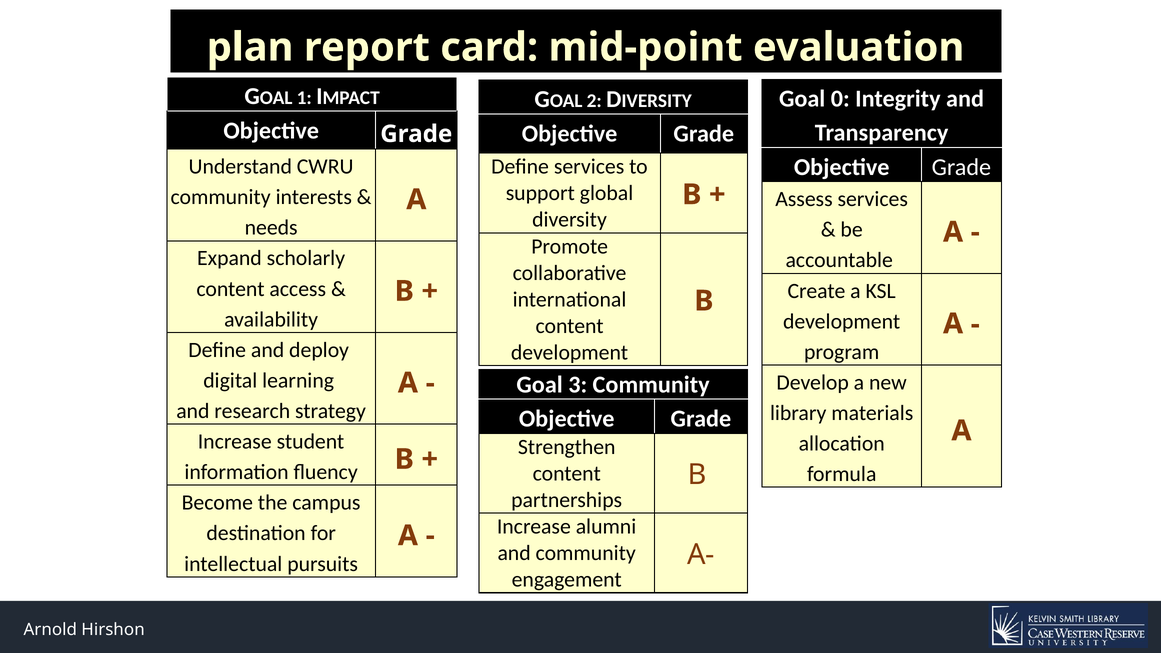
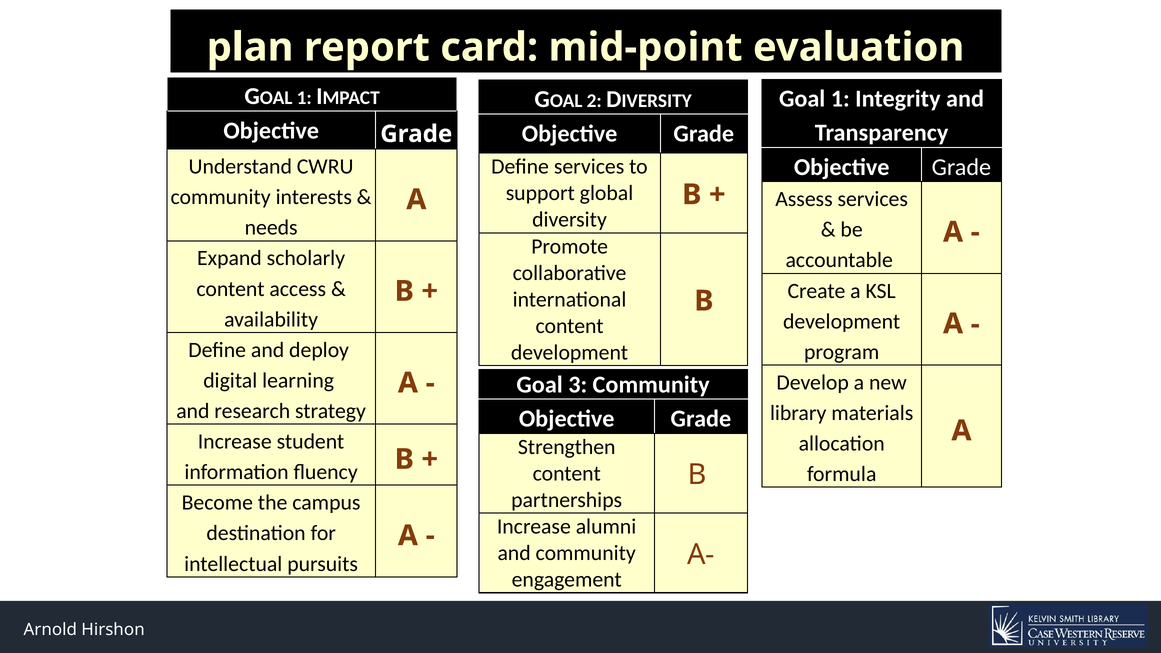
Goal 0: 0 -> 1 (840, 99)
